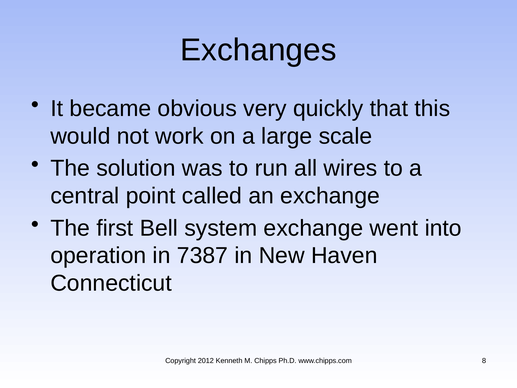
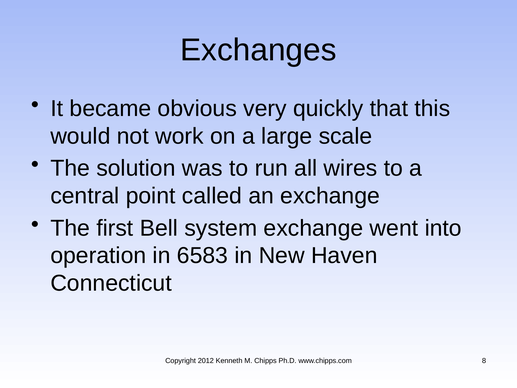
7387: 7387 -> 6583 (202, 256)
